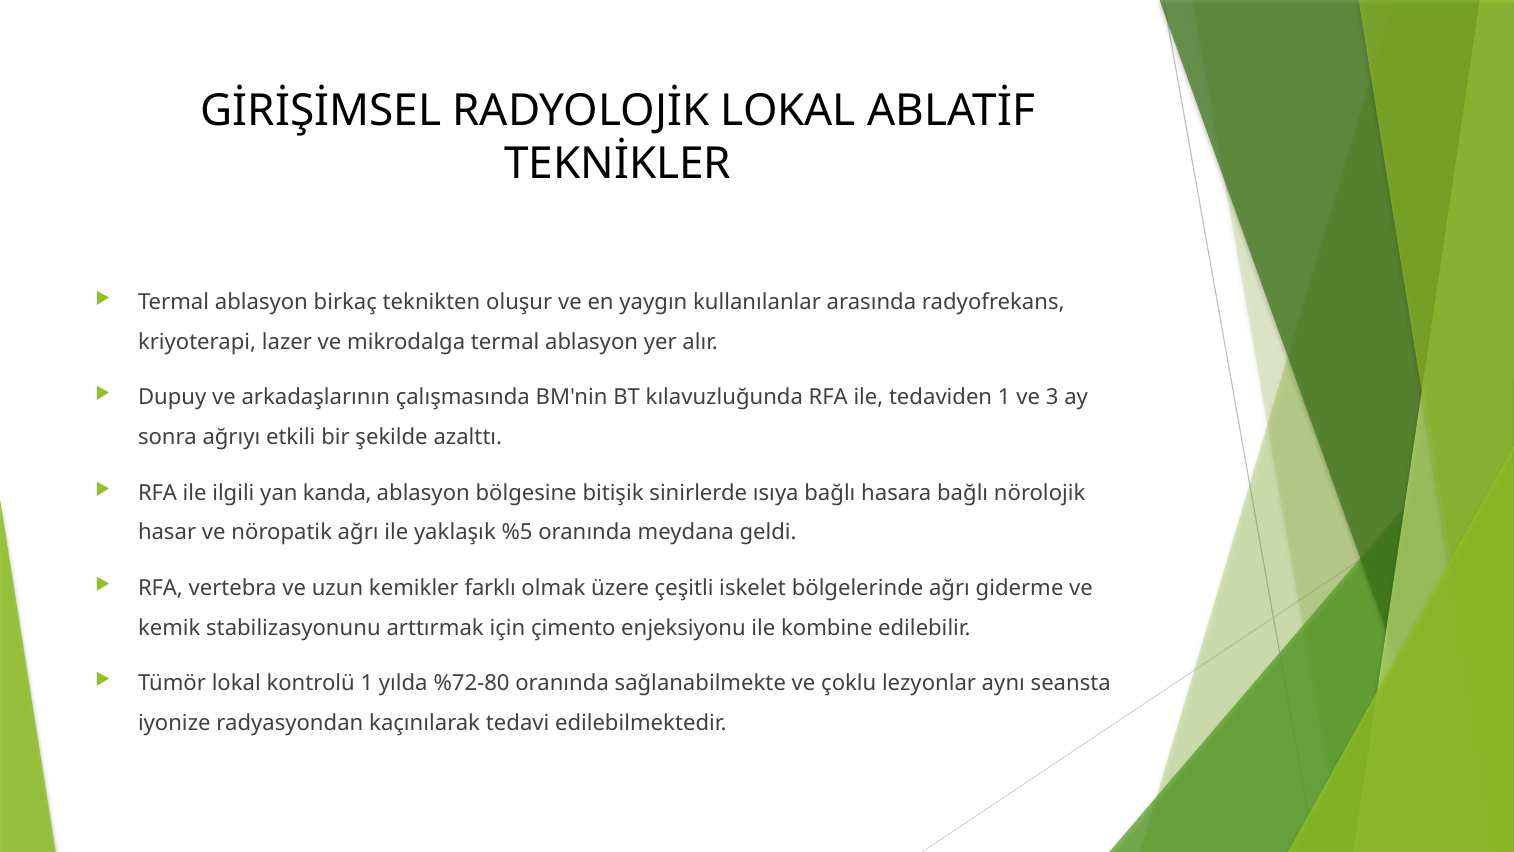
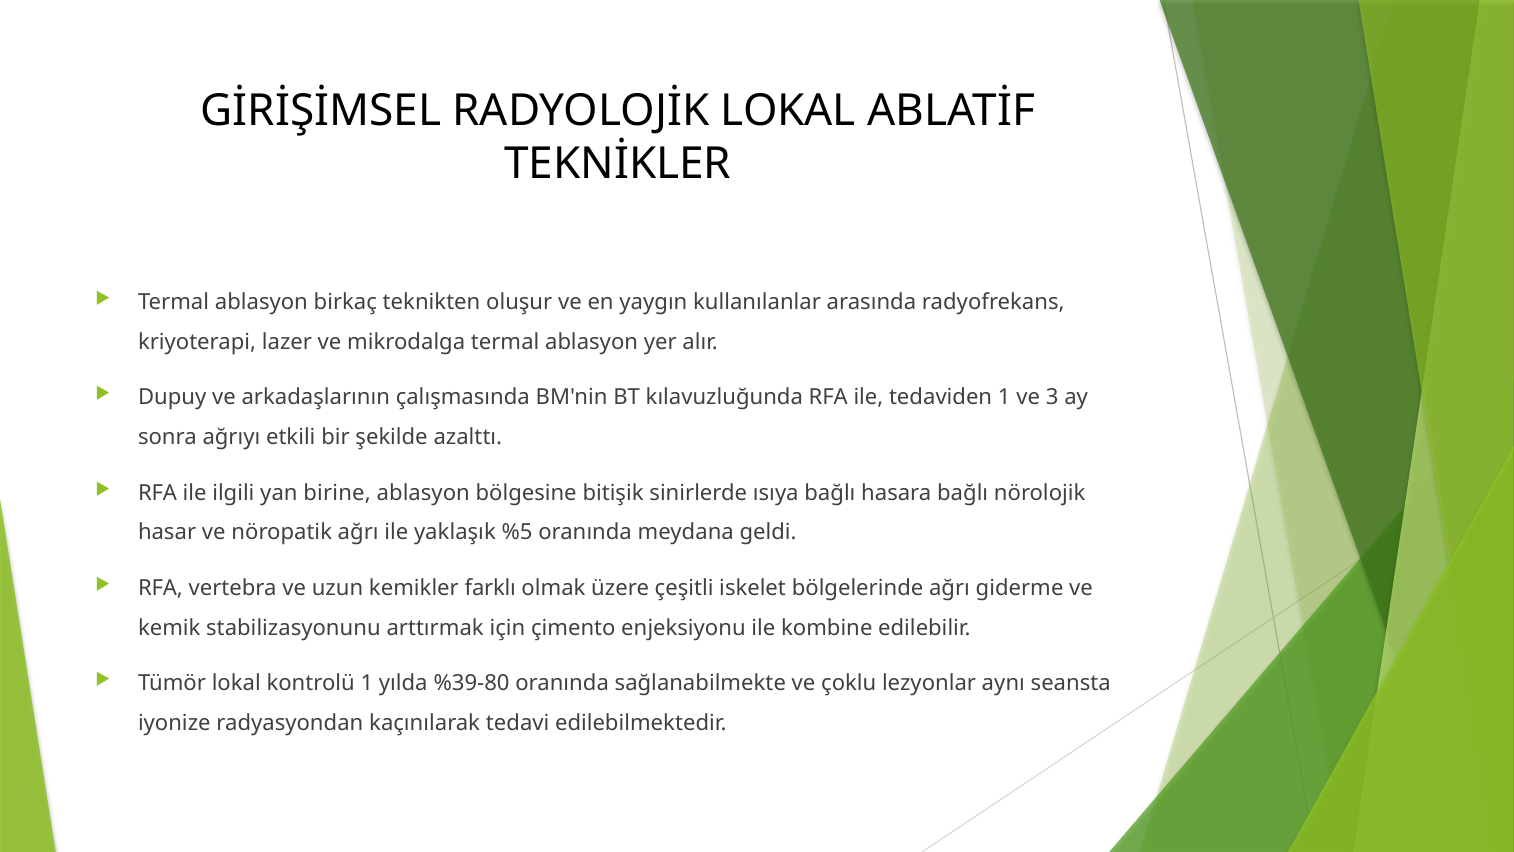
kanda: kanda -> birine (337, 493)
%72-80: %72-80 -> %39-80 (472, 683)
